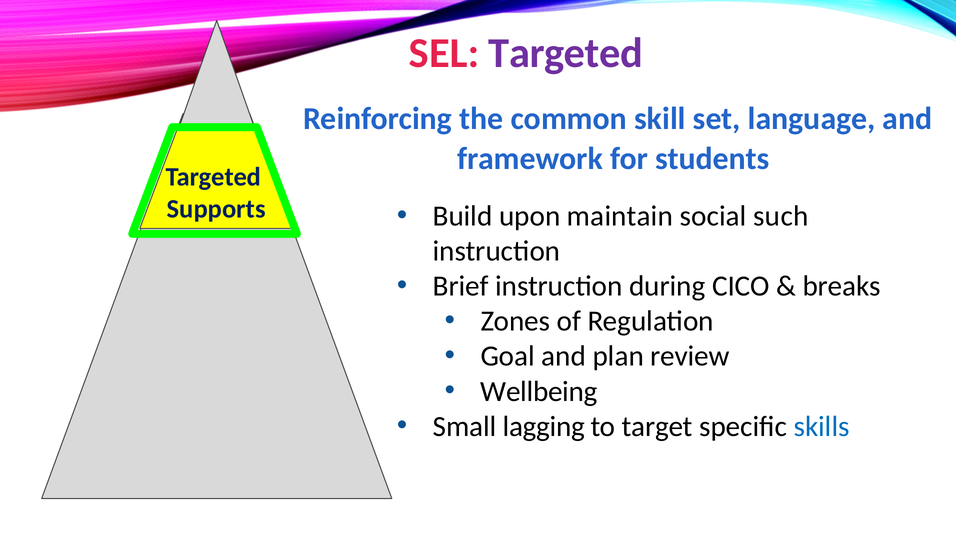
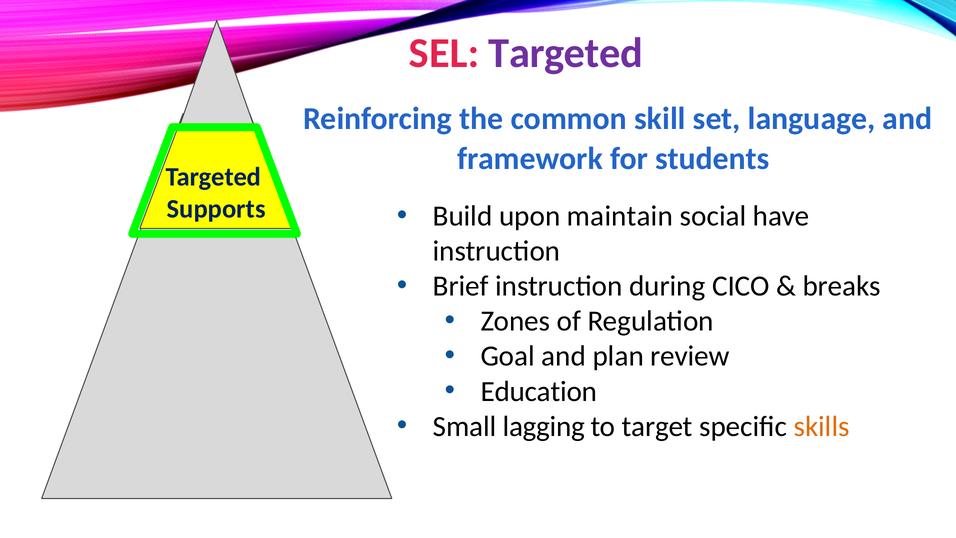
such: such -> have (781, 216)
Wellbeing: Wellbeing -> Education (539, 391)
skills colour: blue -> orange (822, 426)
